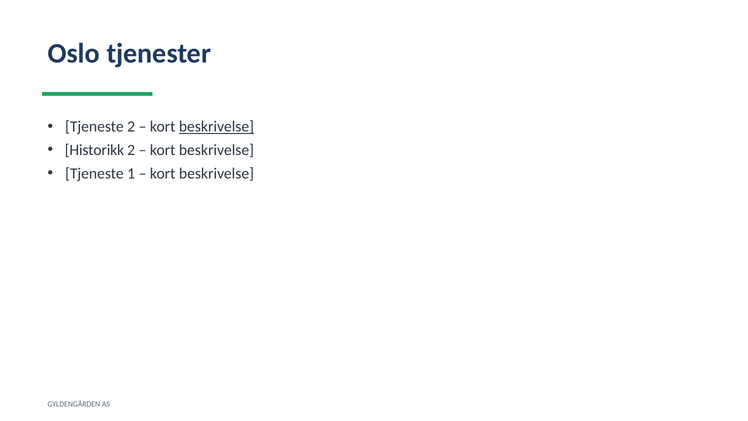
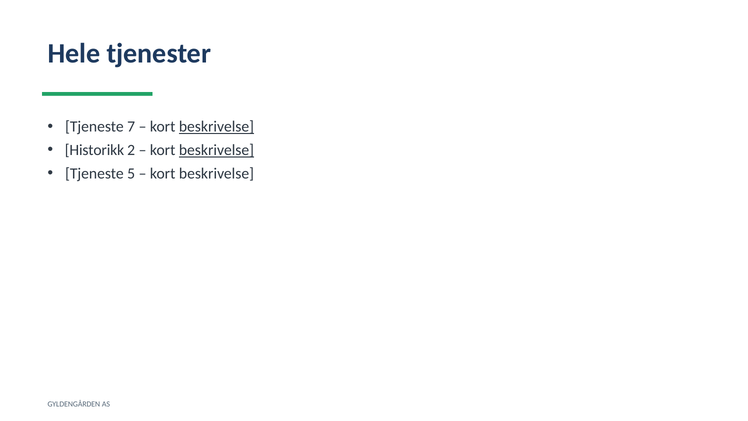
Oslo: Oslo -> Hele (74, 53)
Tjeneste 2: 2 -> 7 (131, 127)
beskrivelse underline: none -> present (216, 150)
1: 1 -> 5 (131, 173)
